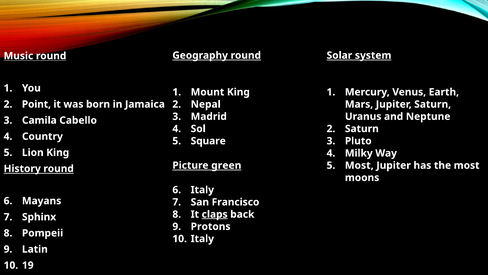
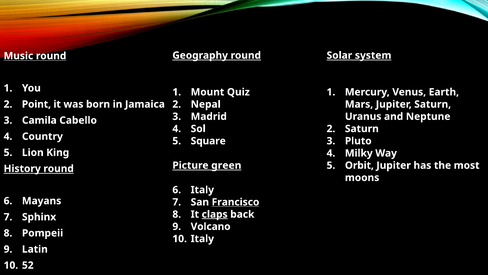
Mount King: King -> Quiz (238, 92)
Most: Most -> Orbit (359, 165)
Francisco underline: none -> present (236, 202)
Protons: Protons -> Volcano (211, 226)
19: 19 -> 52 (28, 265)
